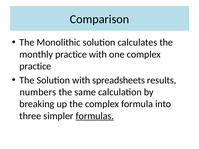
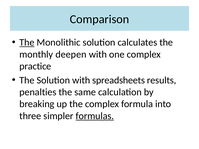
The underline: none -> present (27, 42)
monthly practice: practice -> deepen (71, 54)
numbers: numbers -> penalties (38, 92)
